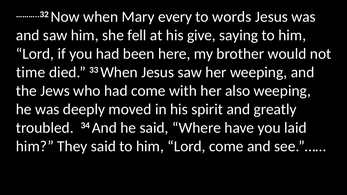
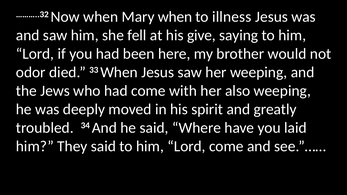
Mary every: every -> when (175, 17)
words: words -> illness (232, 17)
time: time -> odor (31, 72)
